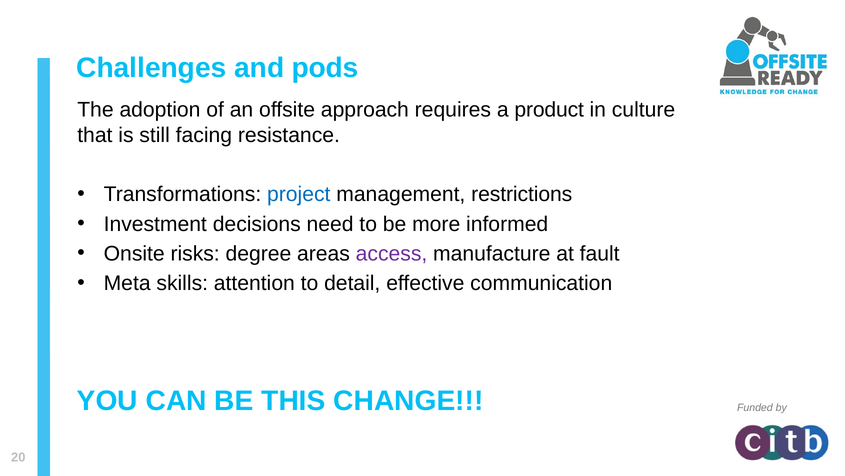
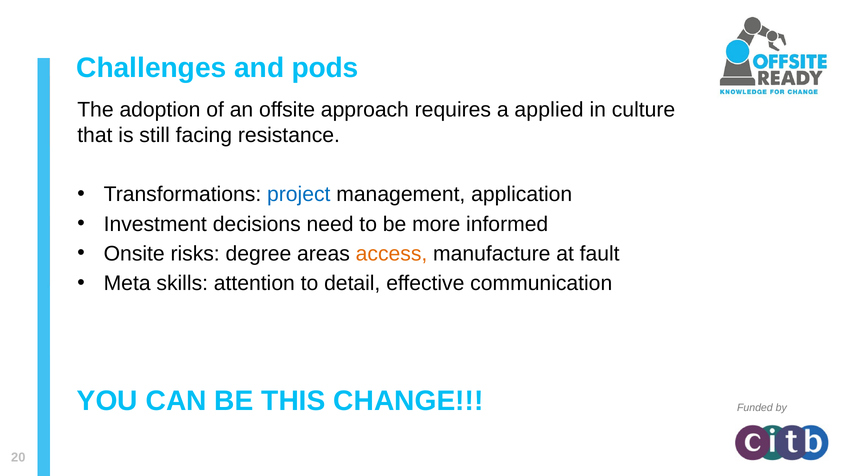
product: product -> applied (549, 110)
restrictions: restrictions -> application (522, 194)
access colour: purple -> orange (392, 253)
